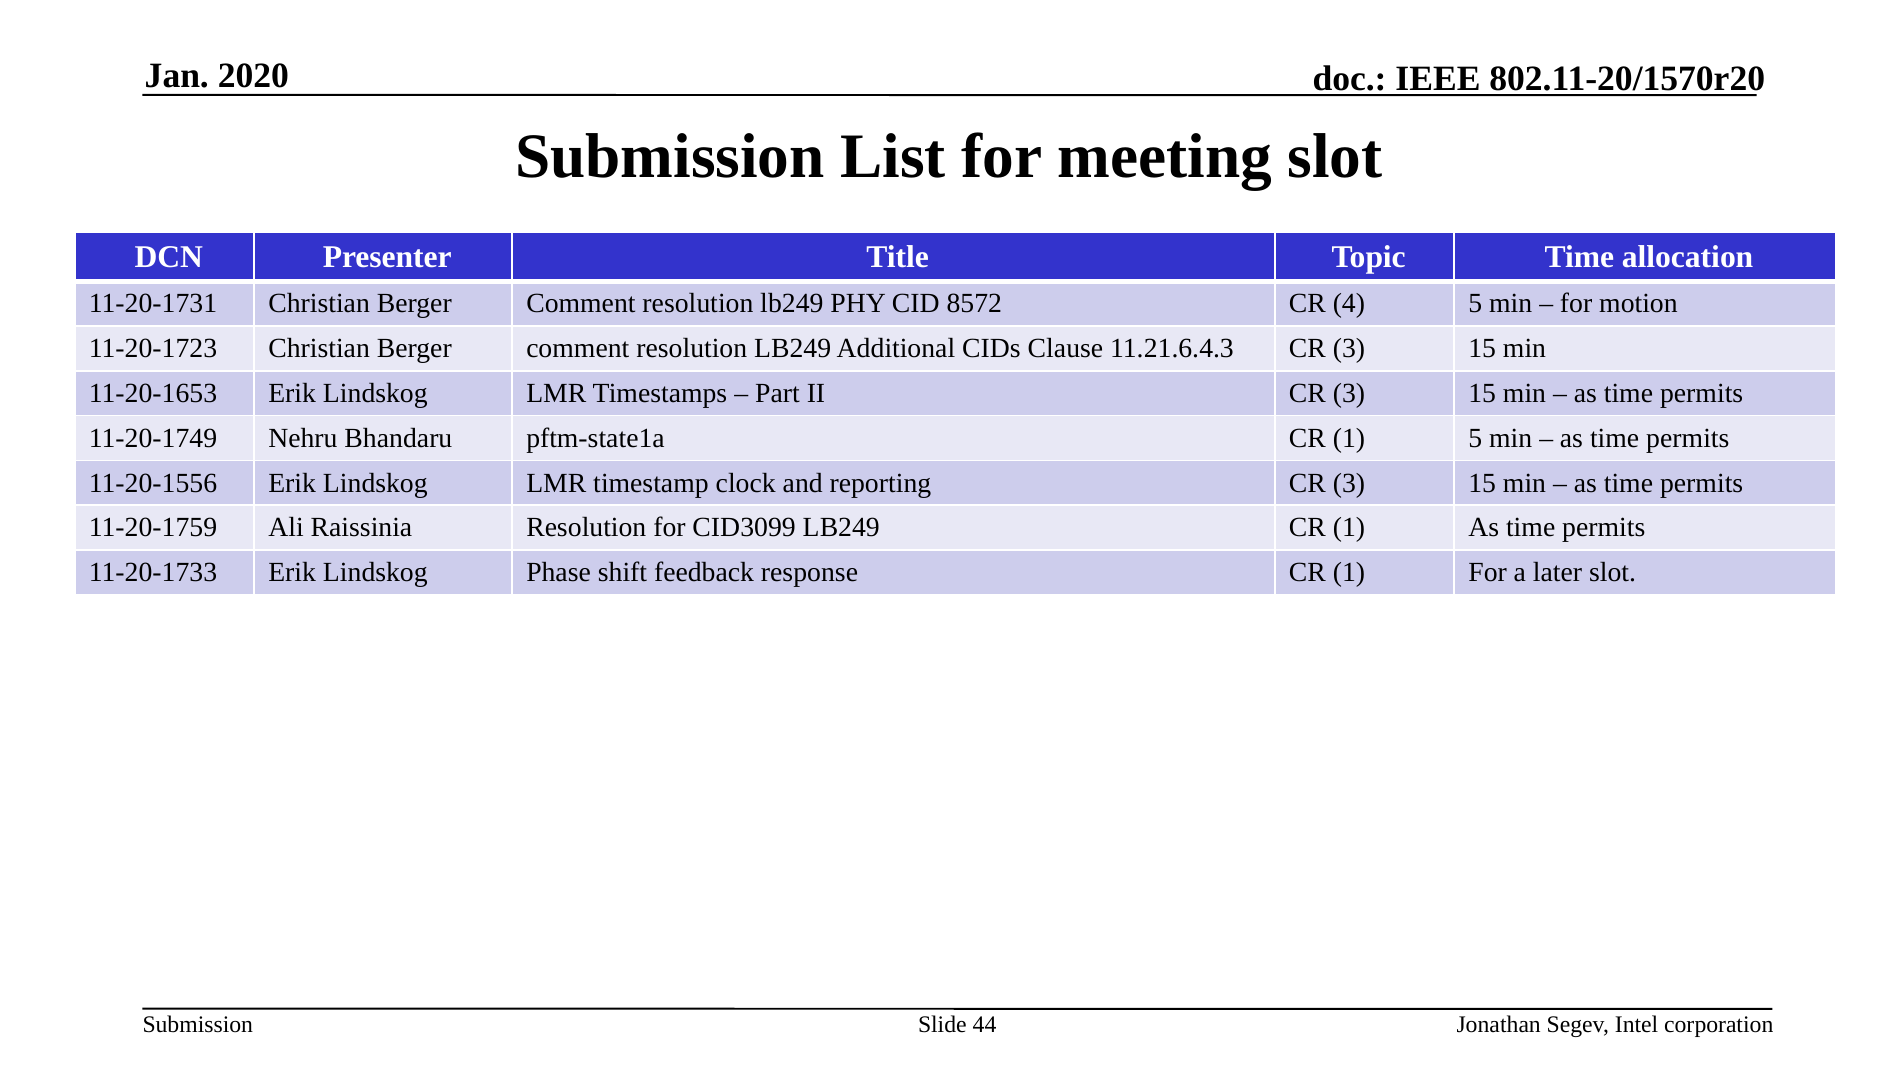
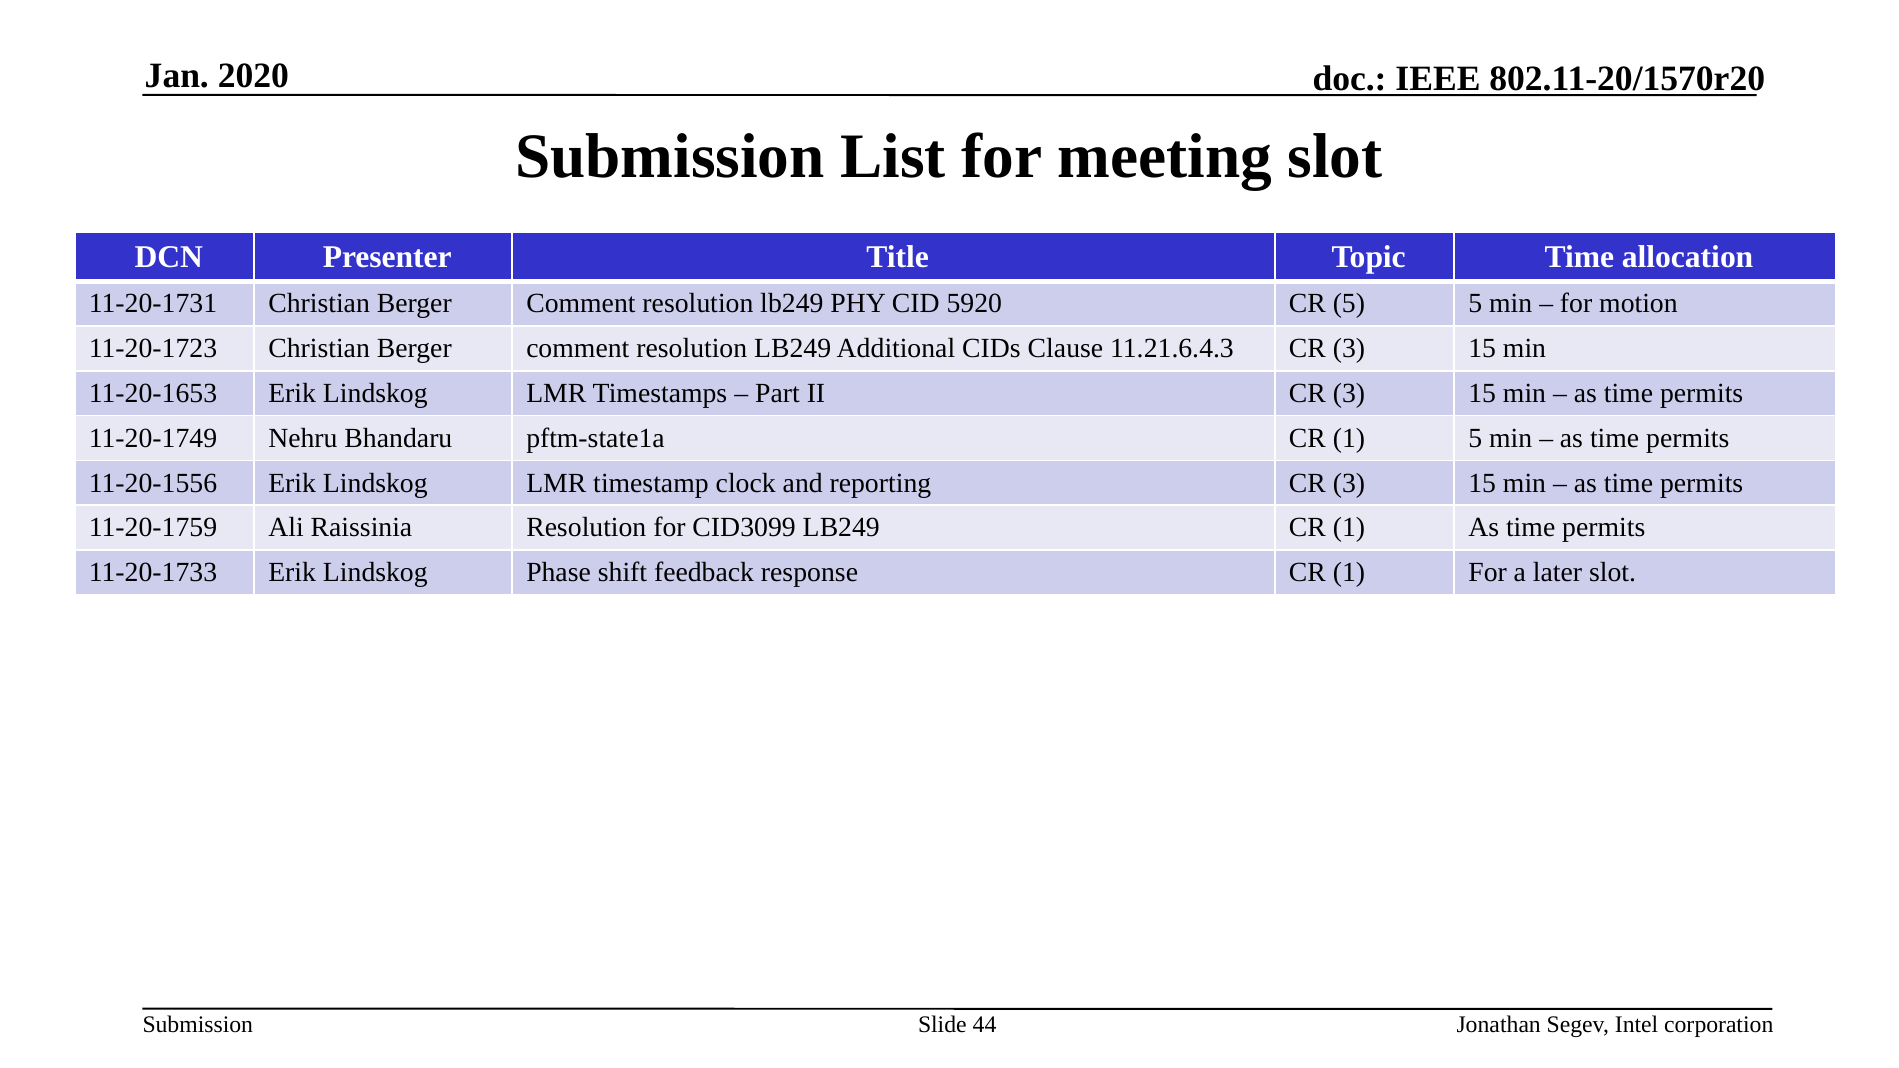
8572: 8572 -> 5920 (974, 304)
CR 4: 4 -> 5 (1349, 304)
